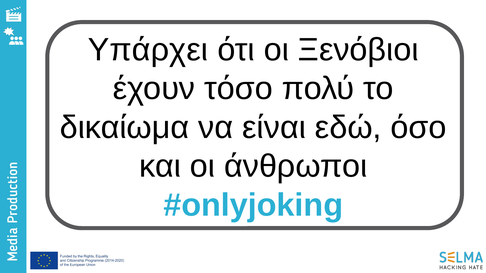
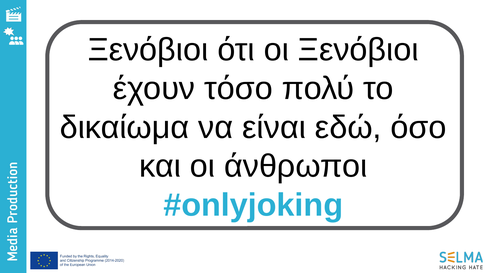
Υπάρχει: Υπάρχει -> Ξενόβιοι (148, 50)
